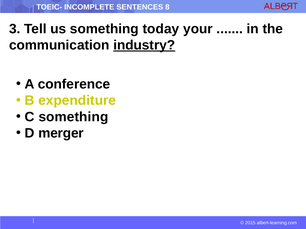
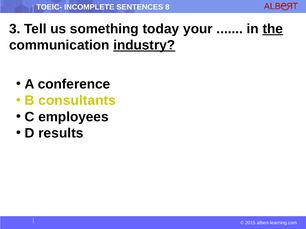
the underline: none -> present (273, 29)
expenditure: expenditure -> consultants (77, 101)
C something: something -> employees (73, 117)
merger: merger -> results (61, 133)
